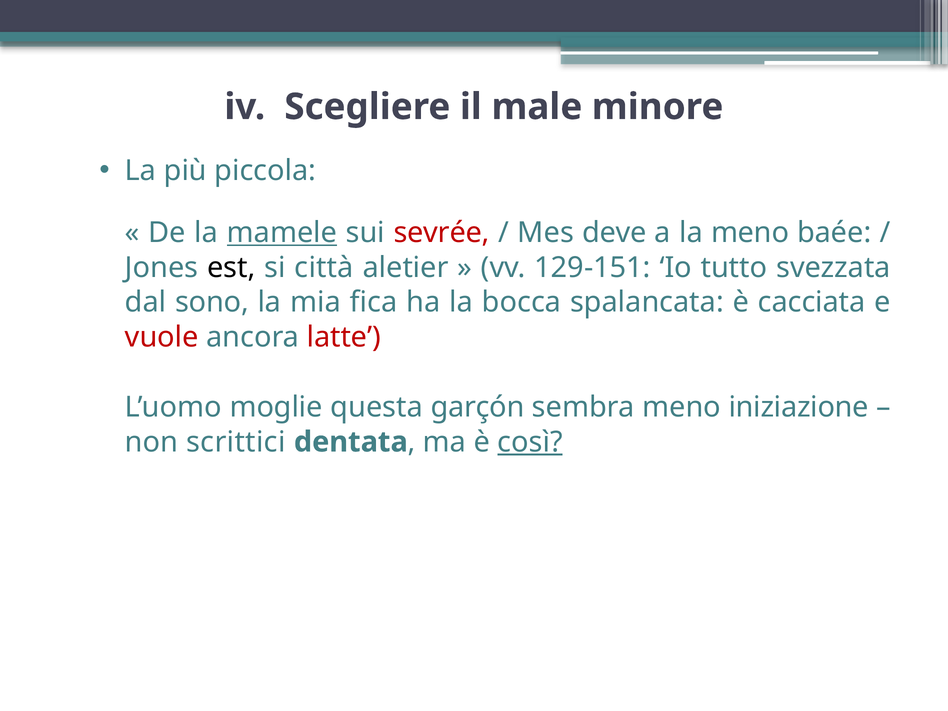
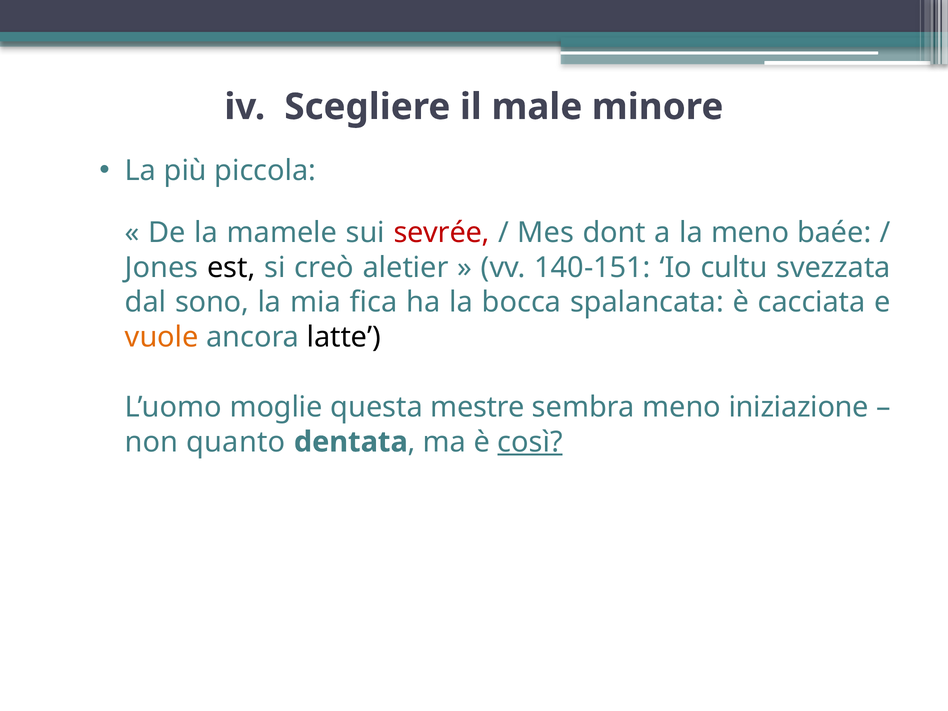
mamele underline: present -> none (282, 233)
deve: deve -> dont (614, 233)
città: città -> creò (324, 268)
129-151: 129-151 -> 140-151 (593, 268)
tutto: tutto -> cultu (734, 268)
vuole colour: red -> orange (162, 337)
latte colour: red -> black (344, 337)
garçón: garçón -> mestre (478, 407)
scrittici: scrittici -> quanto (236, 442)
